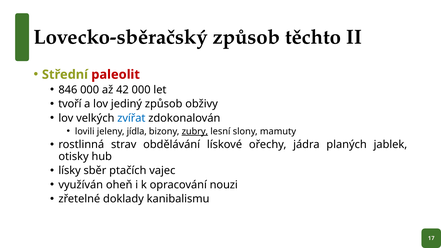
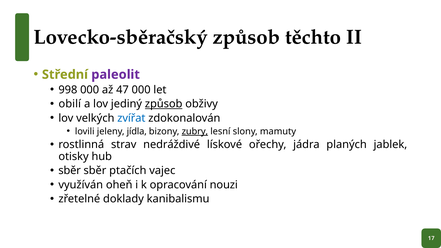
paleolit colour: red -> purple (116, 75)
846: 846 -> 998 (68, 90)
42: 42 -> 47 (122, 90)
tvoří: tvoří -> obilí (70, 104)
způsob underline: none -> present (164, 104)
obdělávání: obdělávání -> nedráždivé (172, 145)
lísky: lísky -> sběr (70, 171)
